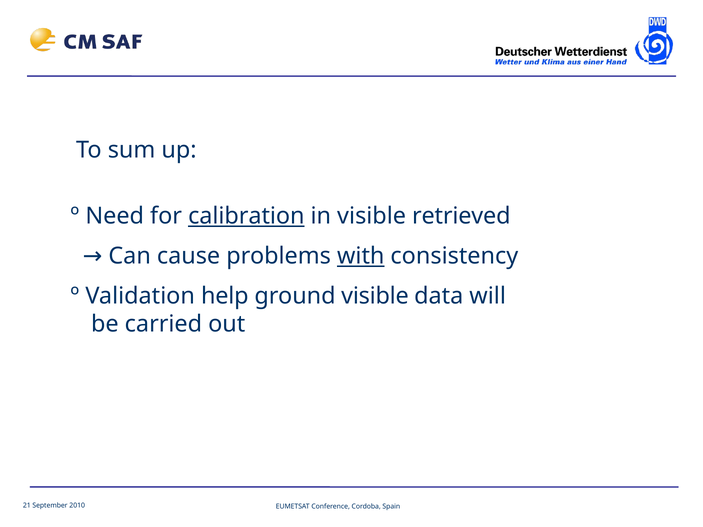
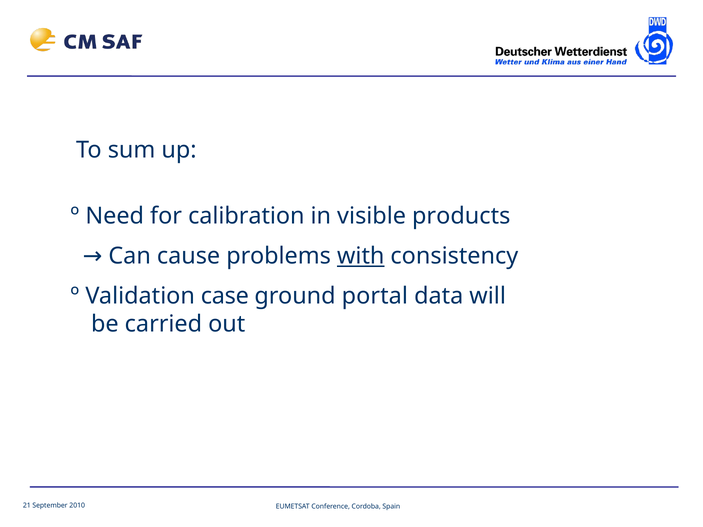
calibration underline: present -> none (246, 216)
retrieved: retrieved -> products (461, 216)
help: help -> case (225, 296)
ground visible: visible -> portal (375, 296)
